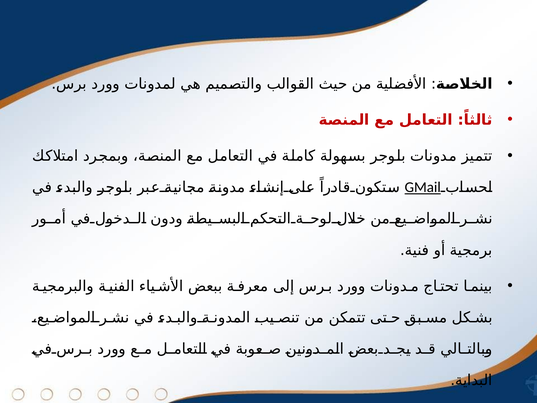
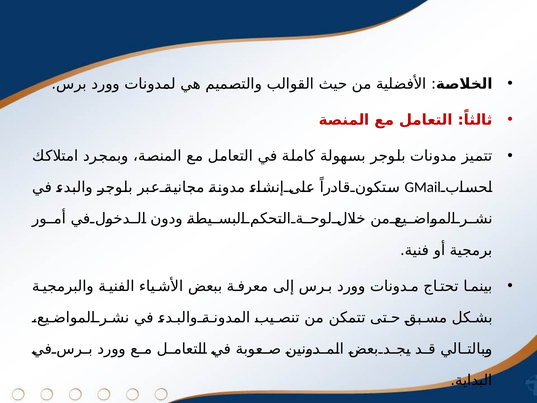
GMail underline: present -> none (423, 187)
